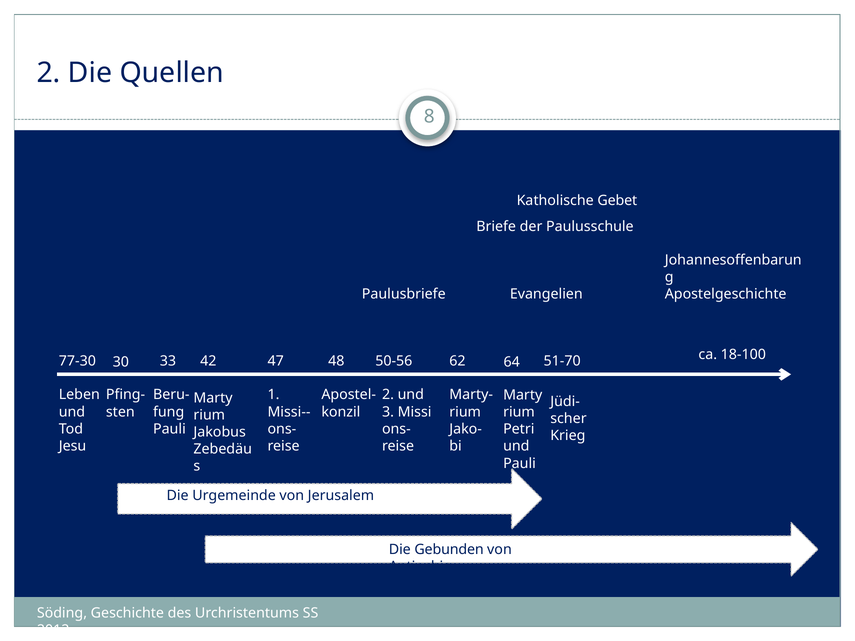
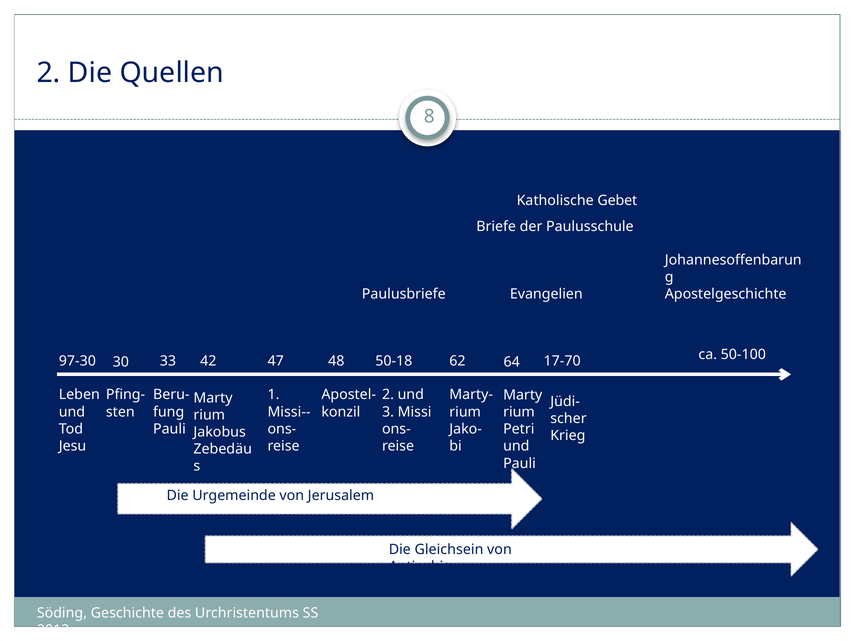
18-100: 18-100 -> 50-100 (743, 355)
77-30: 77-30 -> 97-30 (77, 361)
50-56: 50-56 -> 50-18 (394, 361)
51-70: 51-70 -> 17-70 (562, 361)
Gebunden: Gebunden -> Gleichsein (449, 550)
